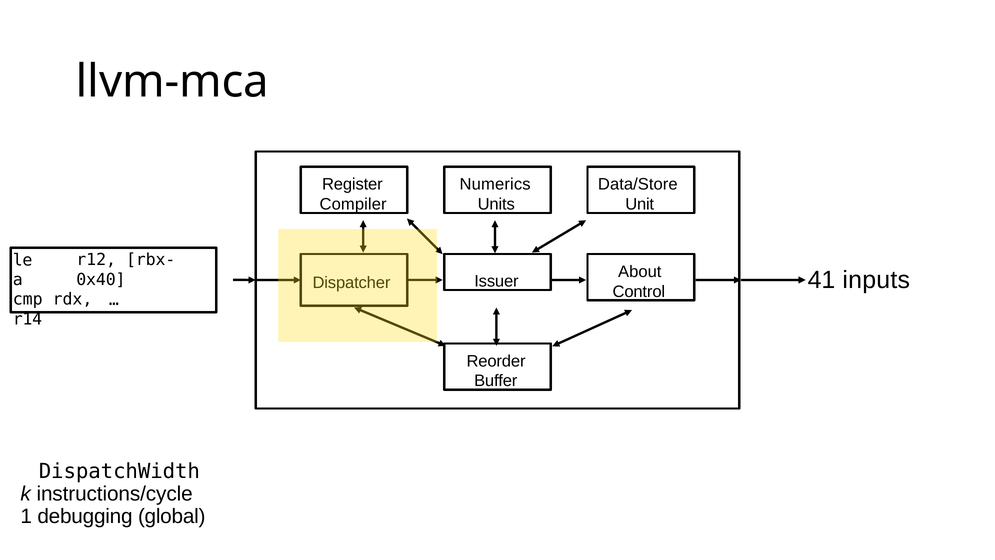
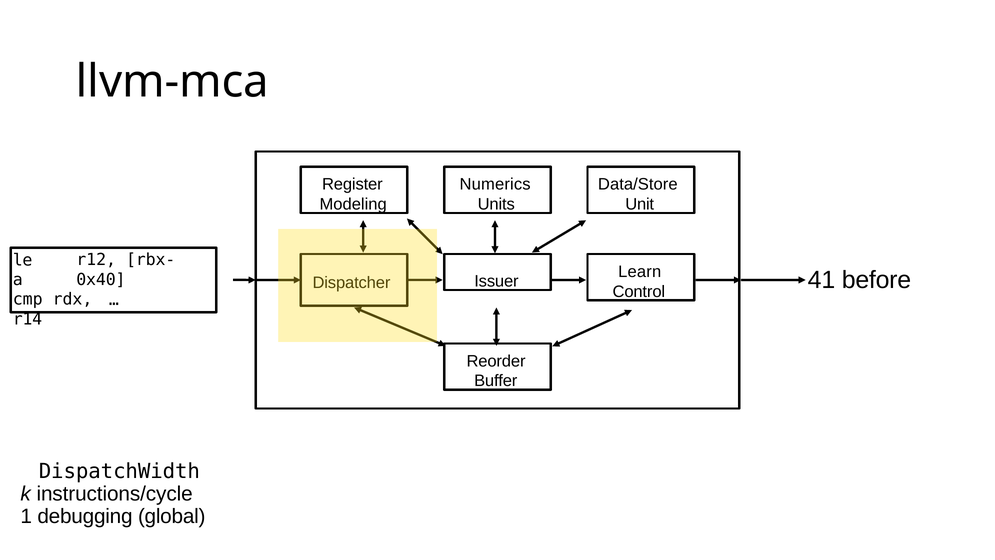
Compiler: Compiler -> Modeling (353, 204)
About: About -> Learn (640, 272)
inputs: inputs -> before (876, 280)
